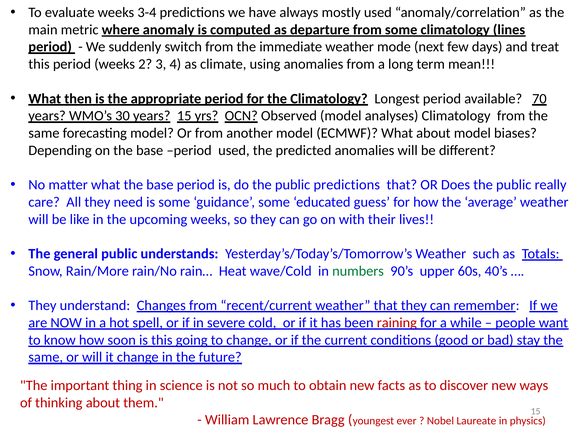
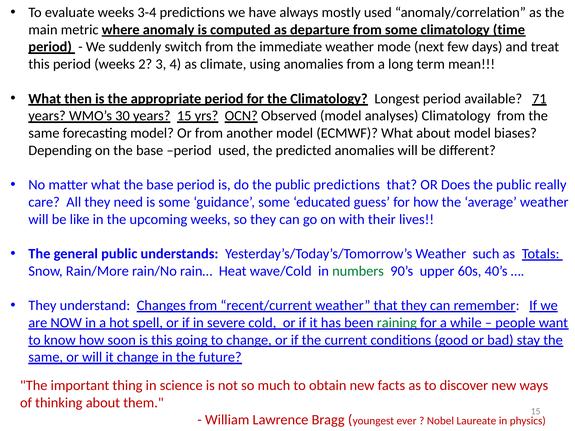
lines: lines -> time (509, 30)
70: 70 -> 71 (539, 99)
raining colour: red -> green (397, 323)
